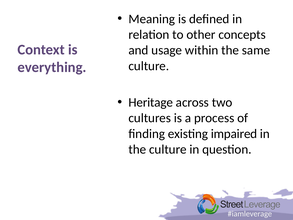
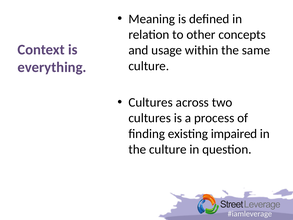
Heritage: Heritage -> Cultures (151, 102)
